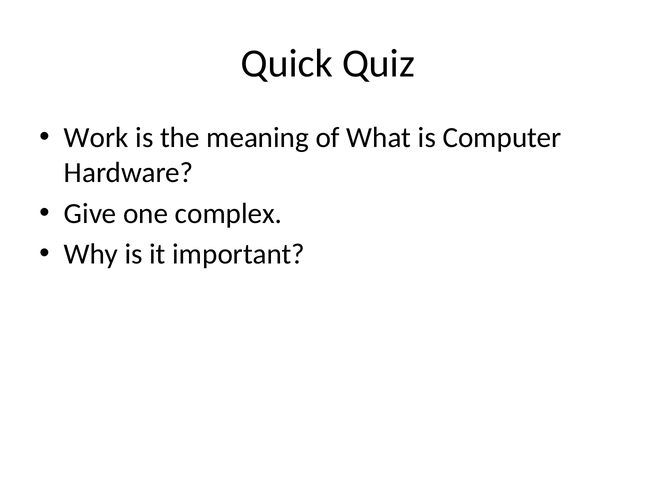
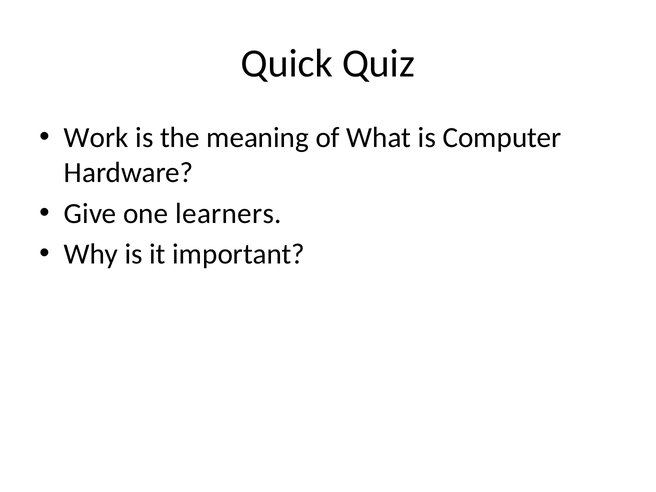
complex: complex -> learners (228, 213)
